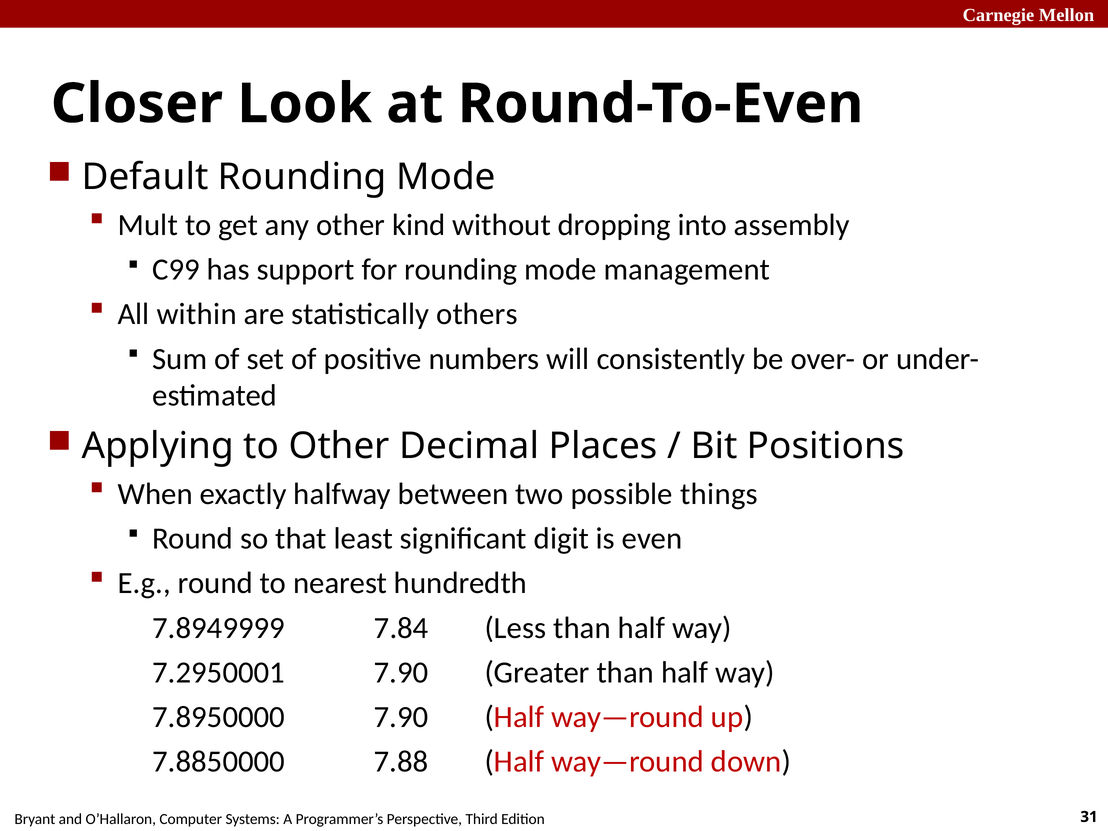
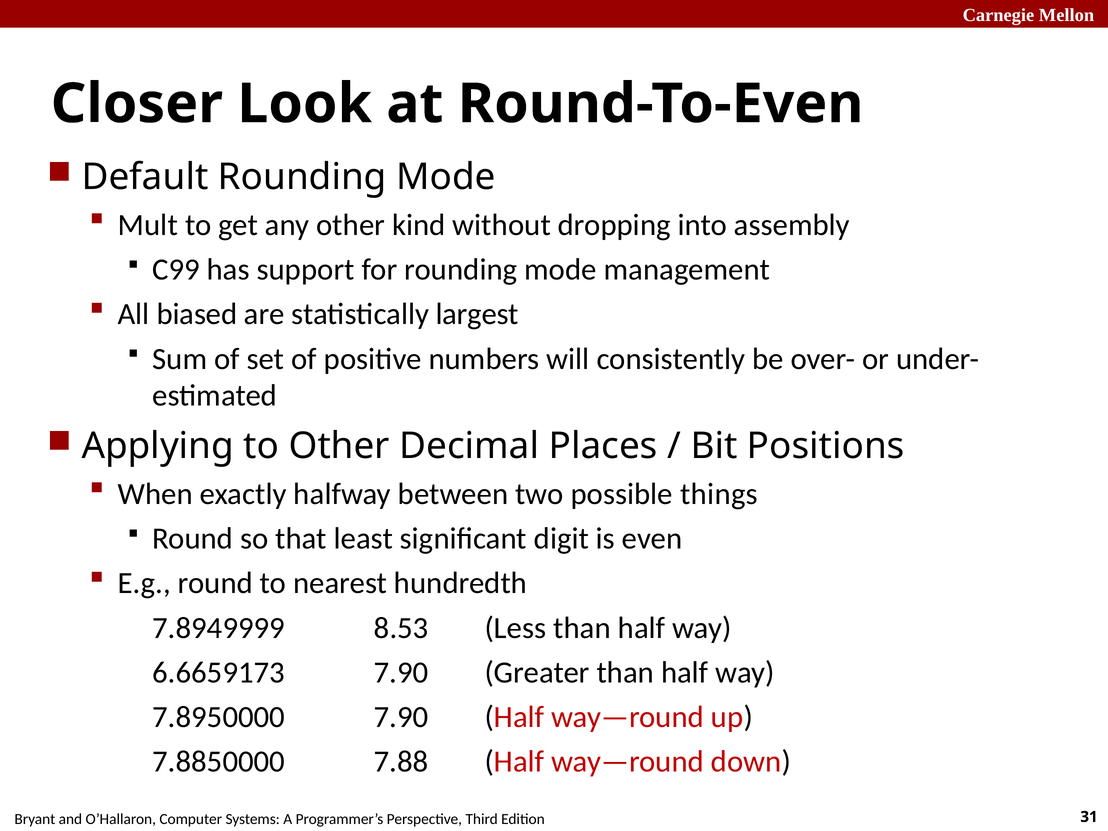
within: within -> biased (197, 314)
others: others -> largest (477, 314)
7.84: 7.84 -> 8.53 (401, 628)
7.2950001: 7.2950001 -> 6.6659173 (219, 673)
